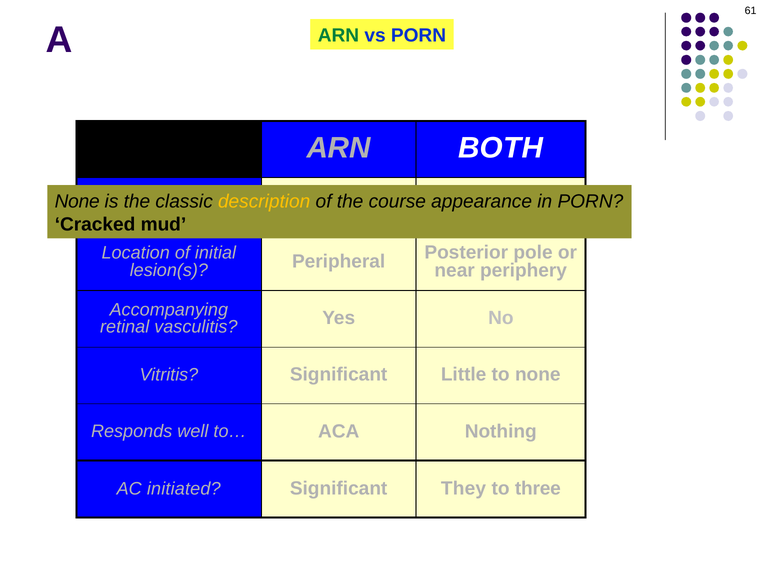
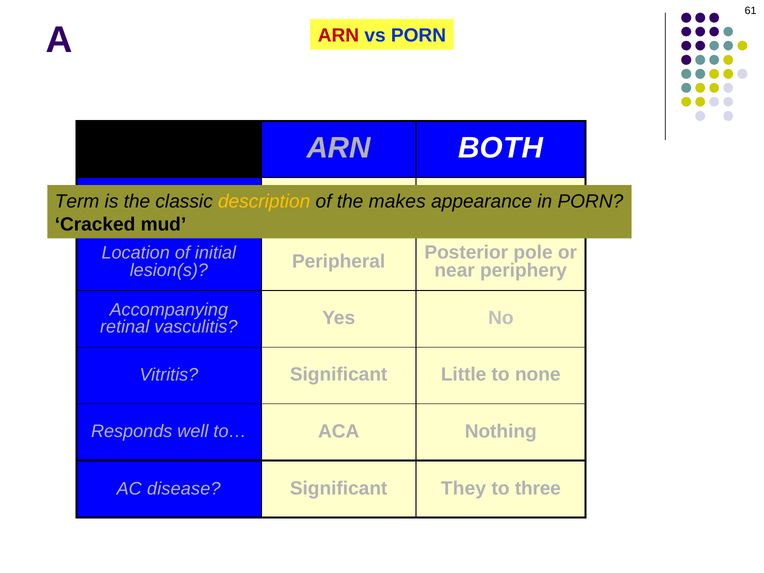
ARN colour: green -> red (338, 36)
None: None -> Term (77, 202)
course: course -> makes (397, 202)
initiated: initiated -> disease (184, 489)
